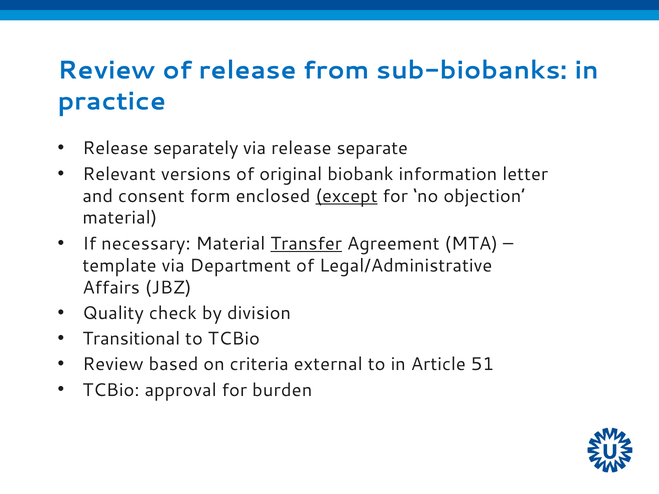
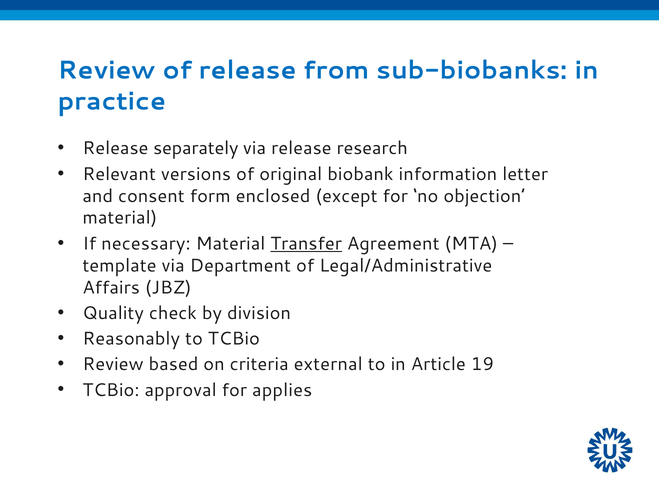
separate: separate -> research (372, 148)
except underline: present -> none (347, 196)
Transitional: Transitional -> Reasonably (131, 339)
51: 51 -> 19 (482, 365)
burden: burden -> applies (282, 390)
